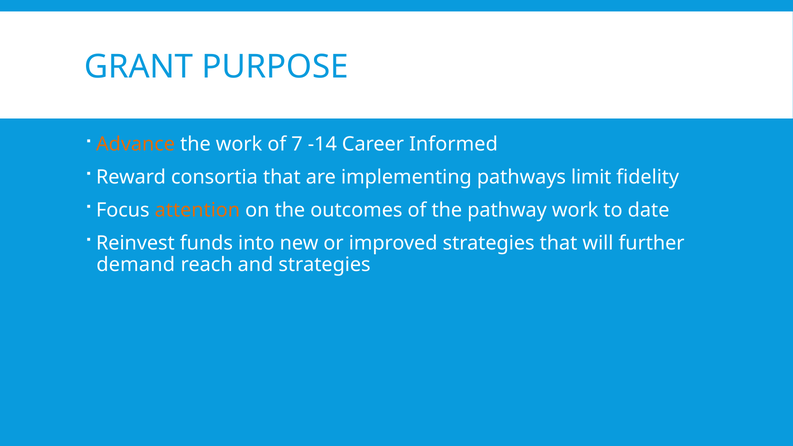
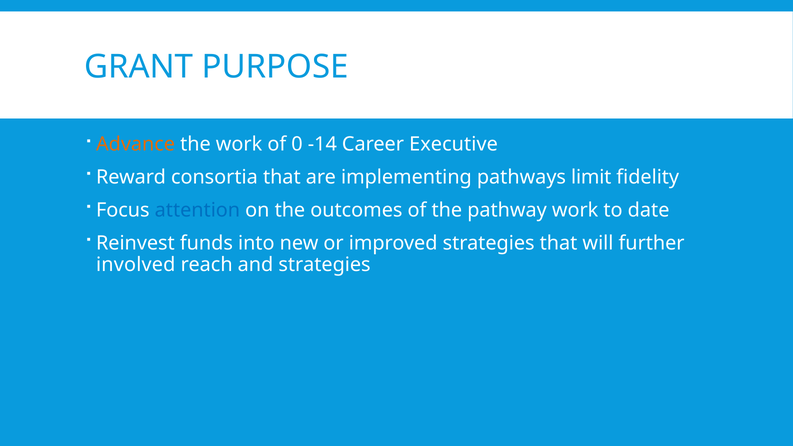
7: 7 -> 0 (297, 144)
Informed: Informed -> Executive (454, 144)
attention colour: orange -> blue (197, 210)
demand: demand -> involved (136, 265)
